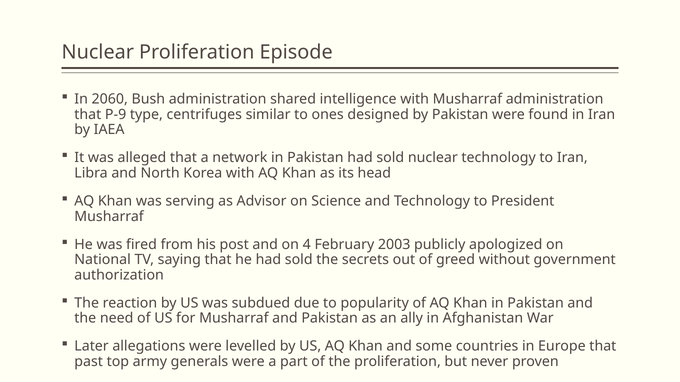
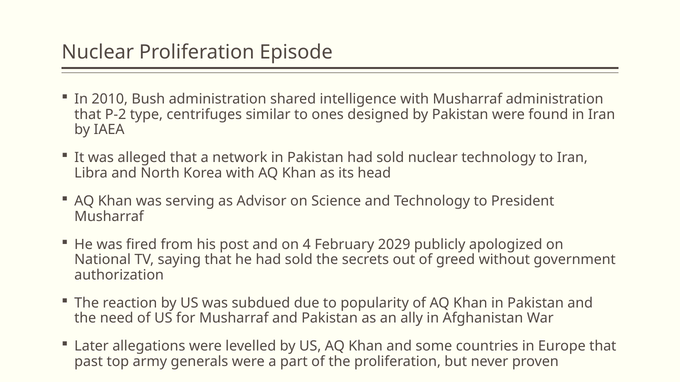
2060: 2060 -> 2010 (110, 99)
P-9: P-9 -> P-2 (116, 115)
2003: 2003 -> 2029 (394, 245)
